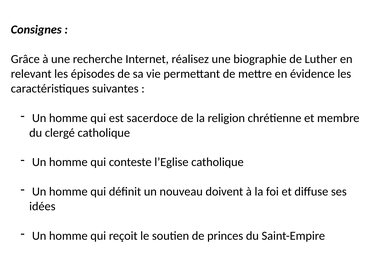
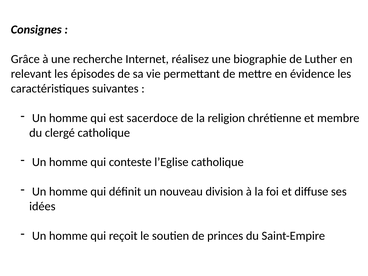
doivent: doivent -> division (224, 192)
